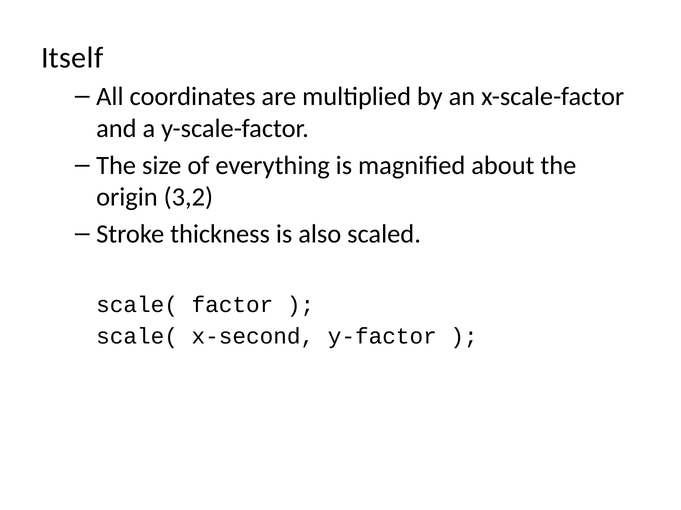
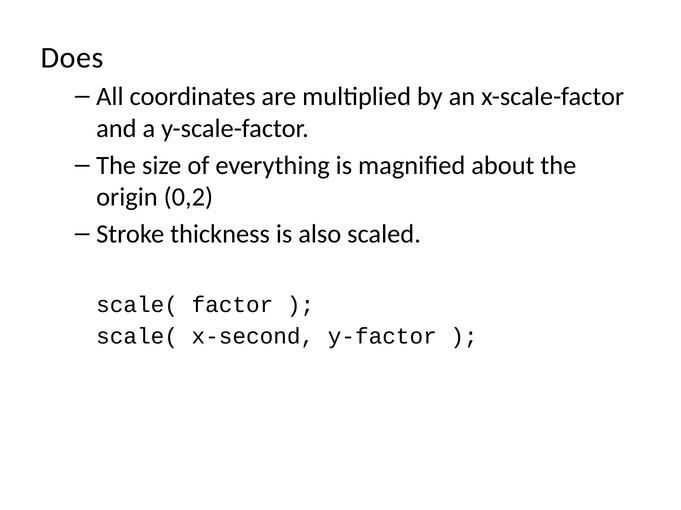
Itself: Itself -> Does (72, 58)
3,2: 3,2 -> 0,2 (188, 197)
